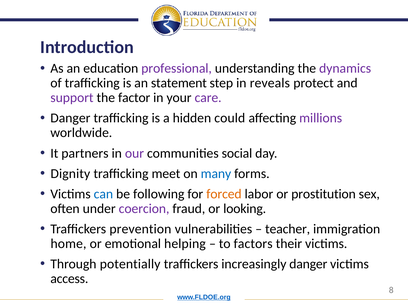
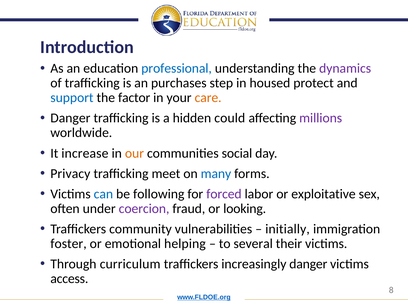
professional colour: purple -> blue (177, 68)
statement: statement -> purchases (179, 83)
reveals: reveals -> housed (270, 83)
support colour: purple -> blue (72, 98)
care colour: purple -> orange (208, 98)
partners: partners -> increase (85, 153)
our colour: purple -> orange (134, 153)
Dignity: Dignity -> Privacy (70, 174)
forced colour: orange -> purple (224, 194)
prostitution: prostitution -> exploitative (323, 194)
prevention: prevention -> community (140, 229)
teacher: teacher -> initially (288, 229)
home: home -> foster (69, 244)
factors: factors -> several (253, 244)
potentially: potentially -> curriculum (130, 264)
